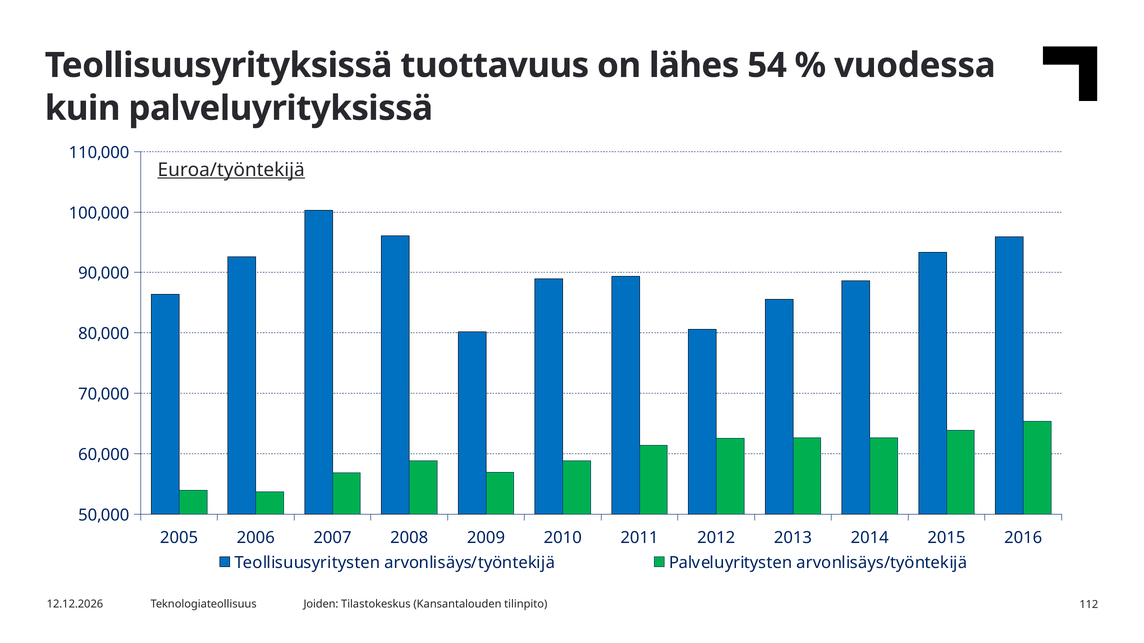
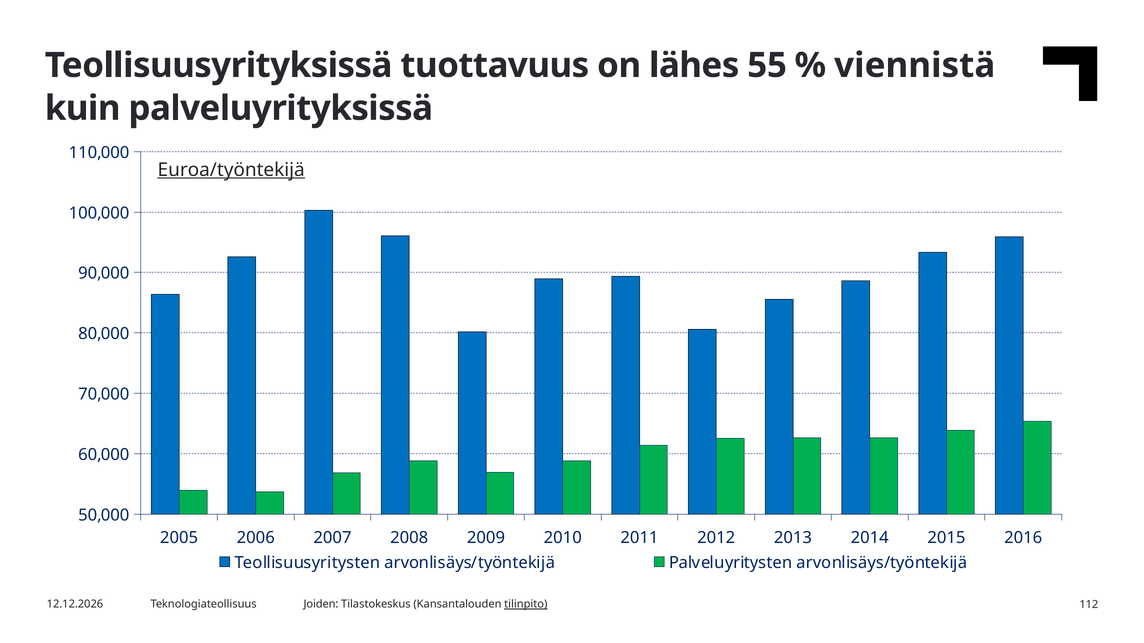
54: 54 -> 55 (767, 65)
vuodessa: vuodessa -> viennistä (915, 65)
tilinpito underline: none -> present (526, 605)
